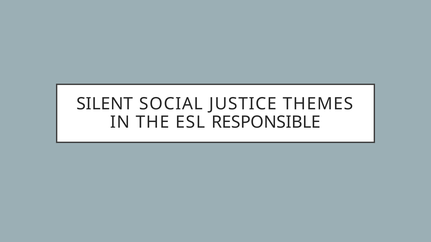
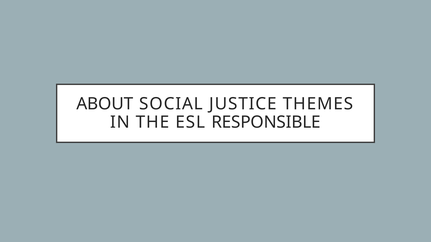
SILENT: SILENT -> ABOUT (105, 104)
